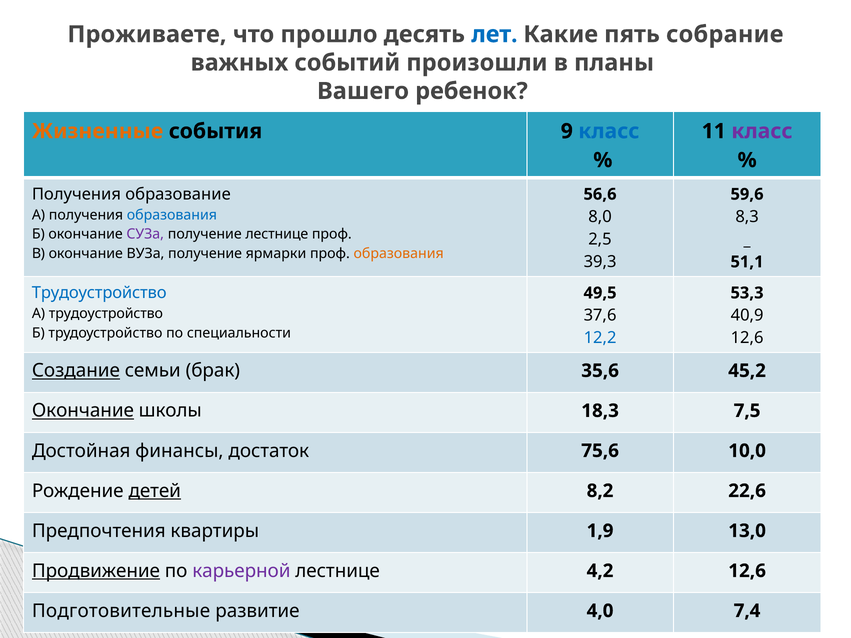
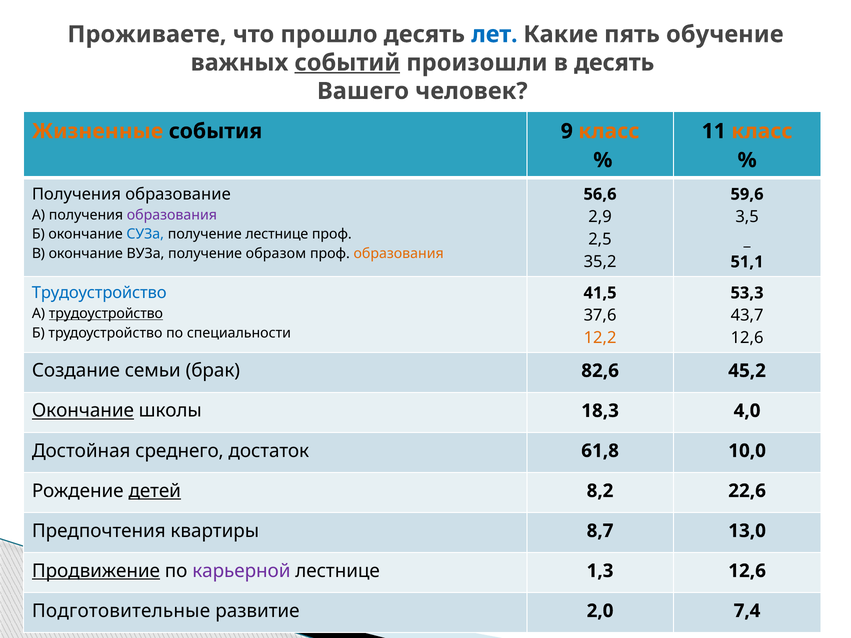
собрание: собрание -> обучение (725, 34)
событий underline: none -> present (347, 63)
в планы: планы -> десять (614, 63)
ребенок: ребенок -> человек (471, 91)
класс colour: blue -> orange (609, 131)
класс colour: purple -> orange (762, 131)
образования colour: blue -> purple (172, 215)
8,0: 8,0 -> 2,9 (600, 217)
8,3: 8,3 -> 3,5 (747, 217)
СУЗа colour: purple -> blue (145, 234)
ярмарки: ярмарки -> образом (276, 254)
39,3: 39,3 -> 35,2 (600, 262)
49,5: 49,5 -> 41,5 (600, 293)
трудоустройство underline: none -> present (106, 314)
40,9: 40,9 -> 43,7 (747, 316)
12,2 colour: blue -> orange (600, 338)
Создание underline: present -> none (76, 371)
35,6: 35,6 -> 82,6 (600, 371)
7,5: 7,5 -> 4,0 (747, 411)
финансы: финансы -> среднего (180, 451)
75,6: 75,6 -> 61,8 (600, 451)
1,9: 1,9 -> 8,7 (600, 531)
4,2: 4,2 -> 1,3 (600, 571)
4,0: 4,0 -> 2,0 (600, 611)
